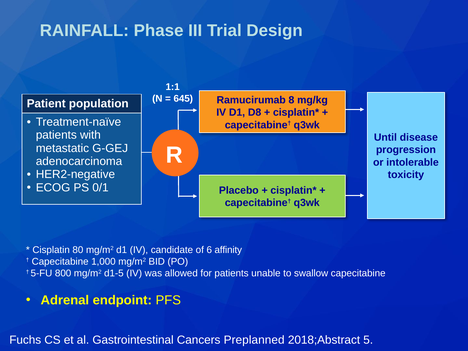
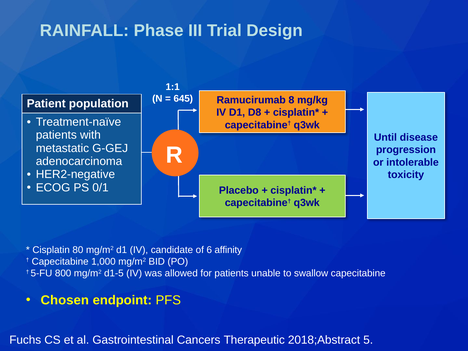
Adrenal: Adrenal -> Chosen (65, 300)
Preplanned: Preplanned -> Therapeutic (254, 340)
